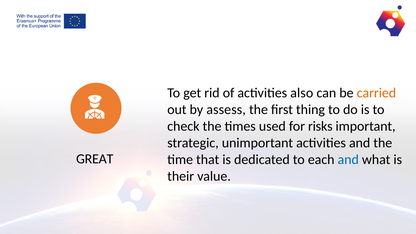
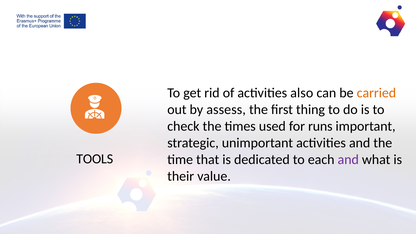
risks: risks -> runs (320, 126)
GREAT: GREAT -> TOOLS (95, 159)
and colour: blue -> purple (348, 160)
